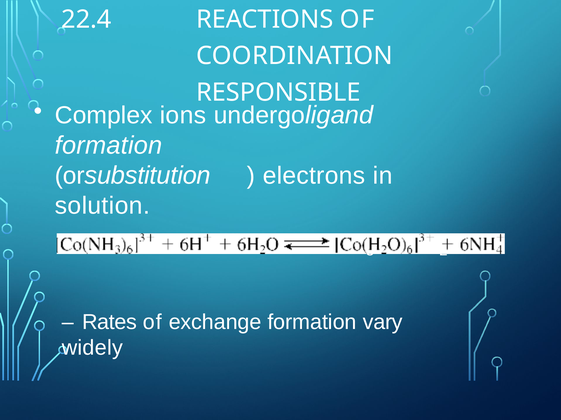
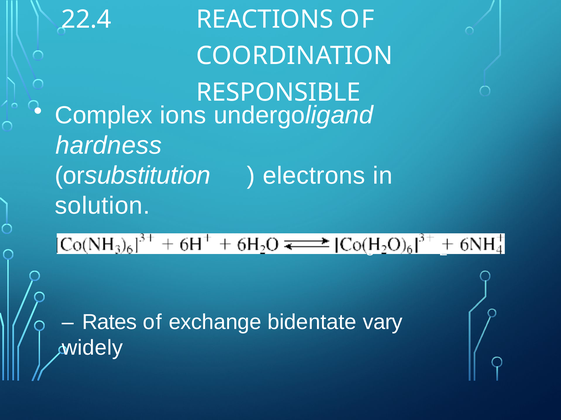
formation: formation -> hardness (109, 145)
exchange formation: formation -> bidentate (312, 322)
